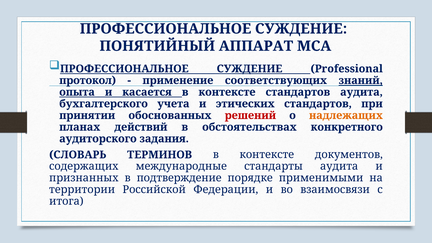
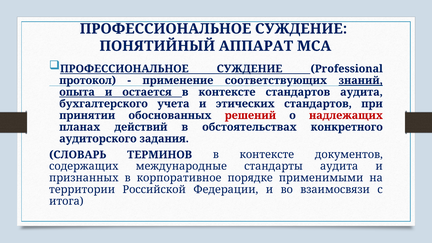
касается: касается -> остается (147, 92)
надлежащих colour: orange -> red (346, 115)
подтверждение: подтверждение -> корпоративное (179, 178)
